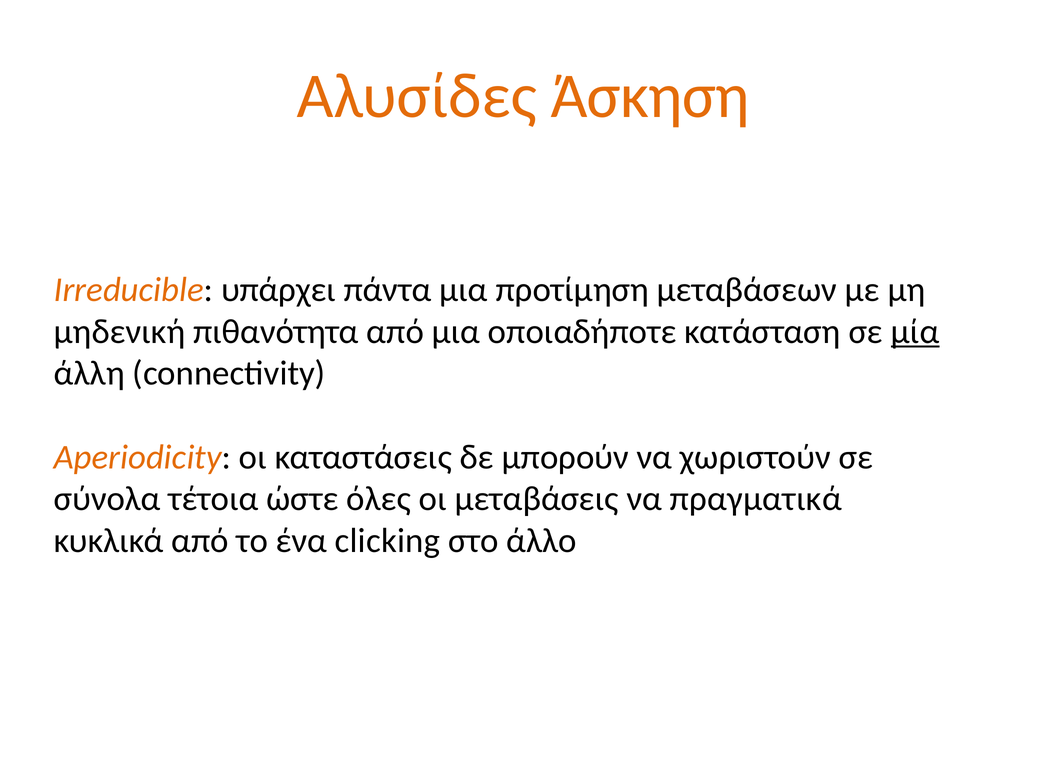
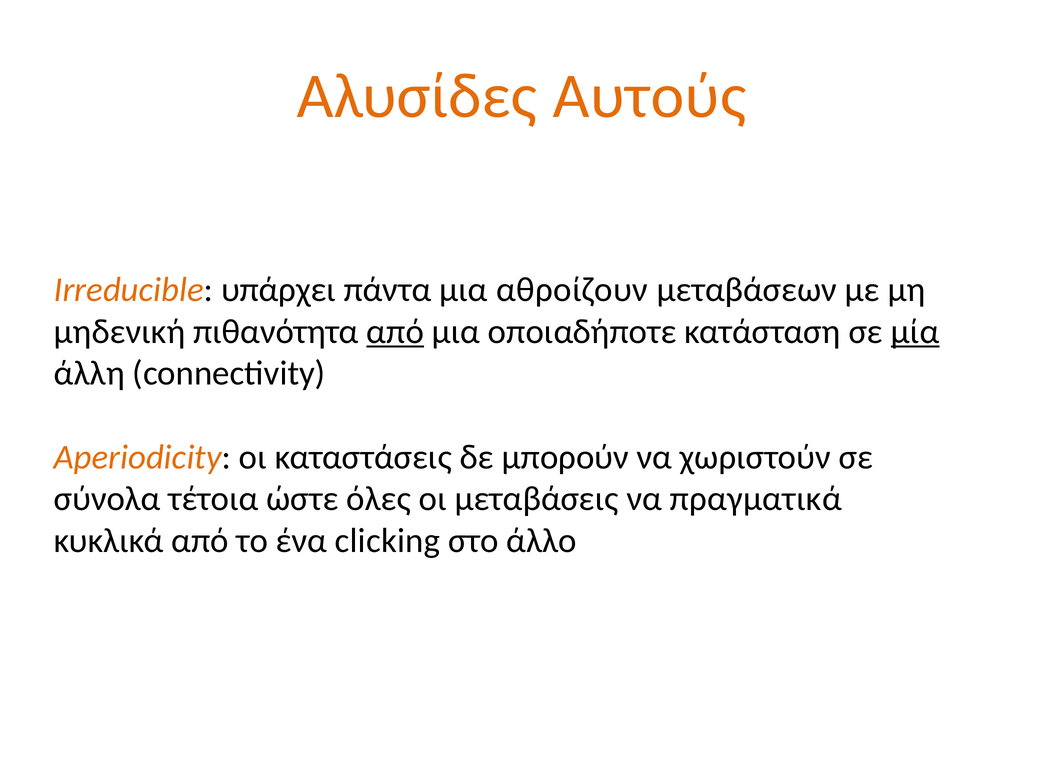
Άσκηση: Άσκηση -> Αυτούς (649, 96)
προτίμηση: προτίμηση -> αθροίζουν (572, 290)
από underline: none -> present (395, 331)
